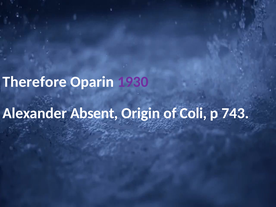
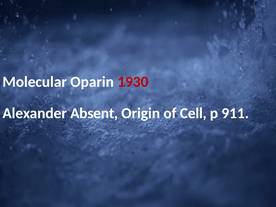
Therefore: Therefore -> Molecular (35, 82)
1930 colour: purple -> red (133, 82)
Coli: Coli -> Cell (193, 113)
743: 743 -> 911 (235, 113)
